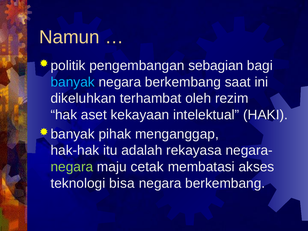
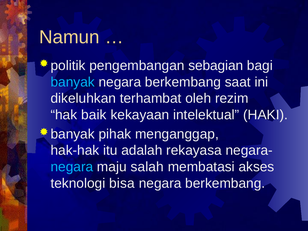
aset: aset -> baik (94, 115)
negara colour: light green -> light blue (72, 167)
cetak: cetak -> salah (147, 167)
